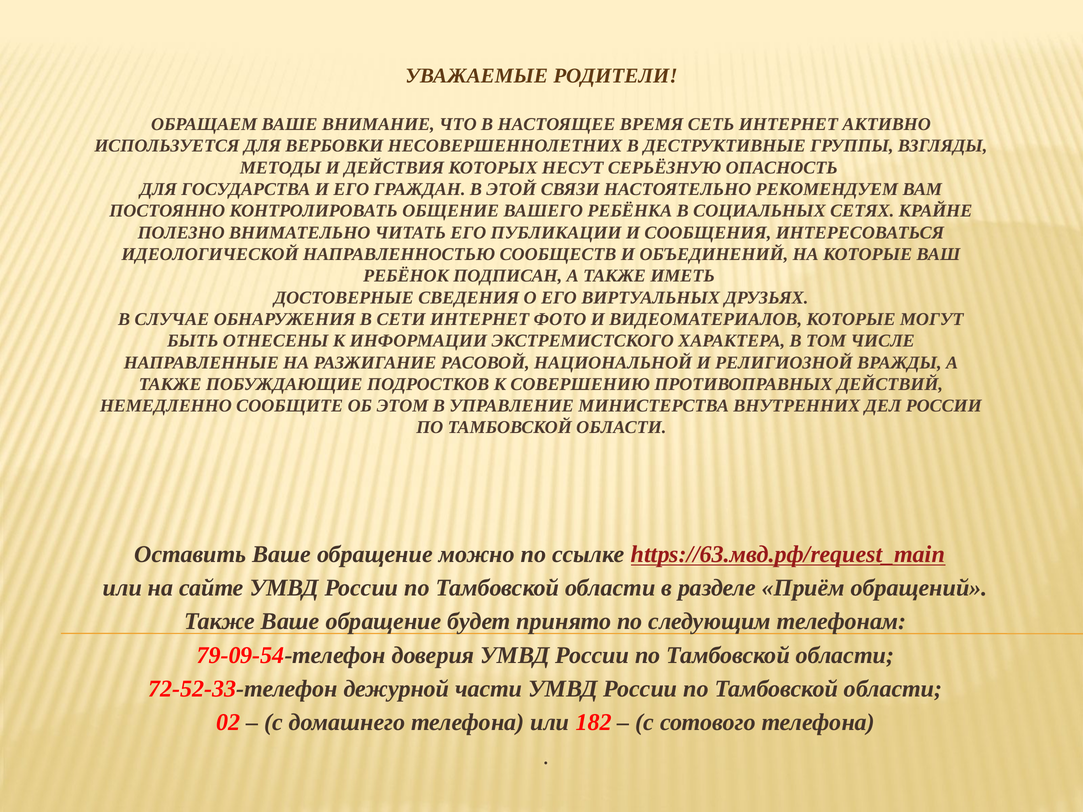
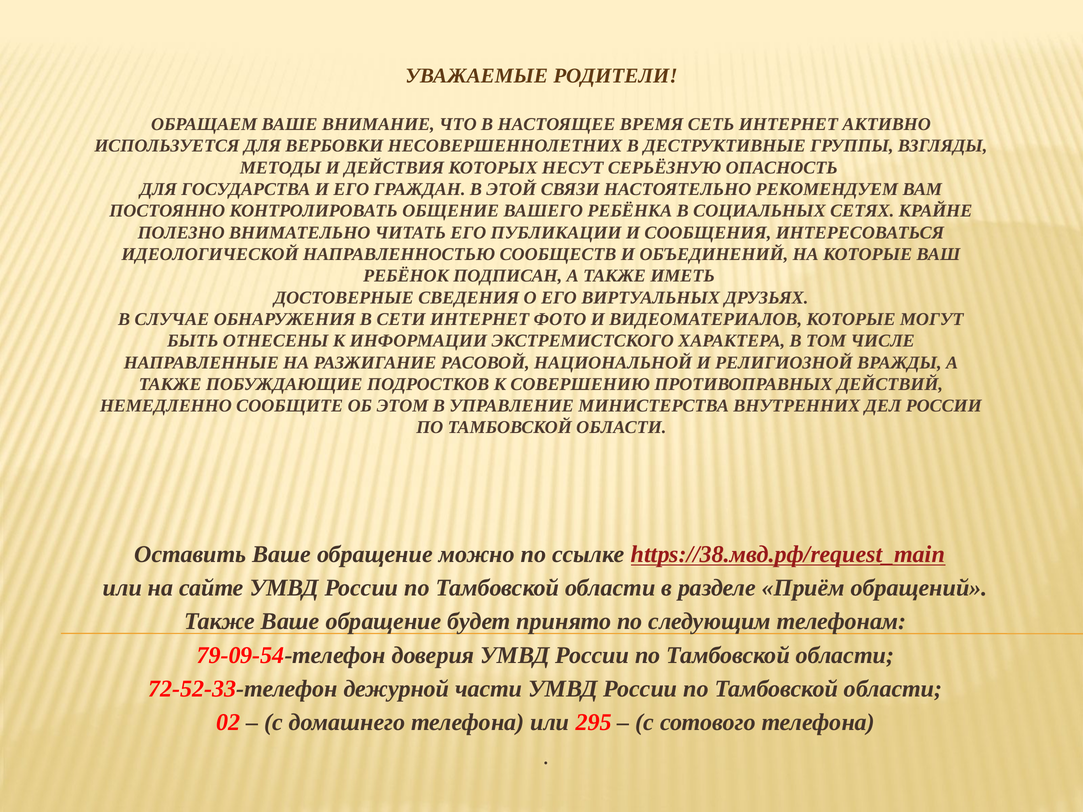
https://63.мвд.рф/request_main: https://63.мвд.рф/request_main -> https://38.мвд.рф/request_main (788, 554)
182: 182 -> 295 (594, 723)
